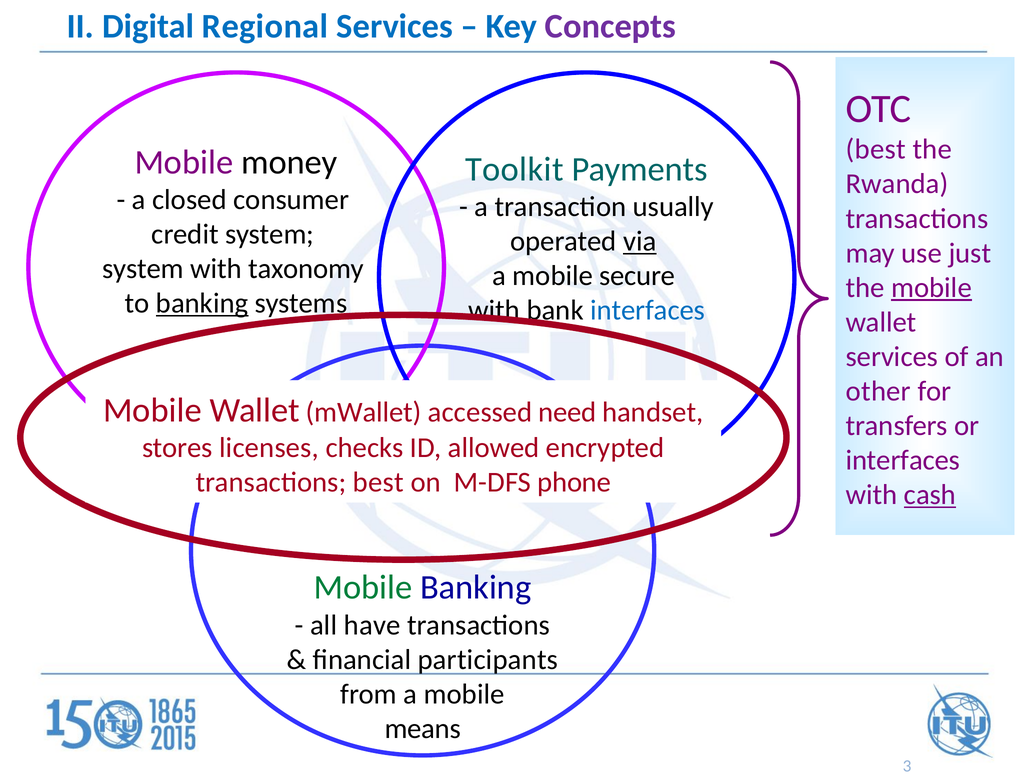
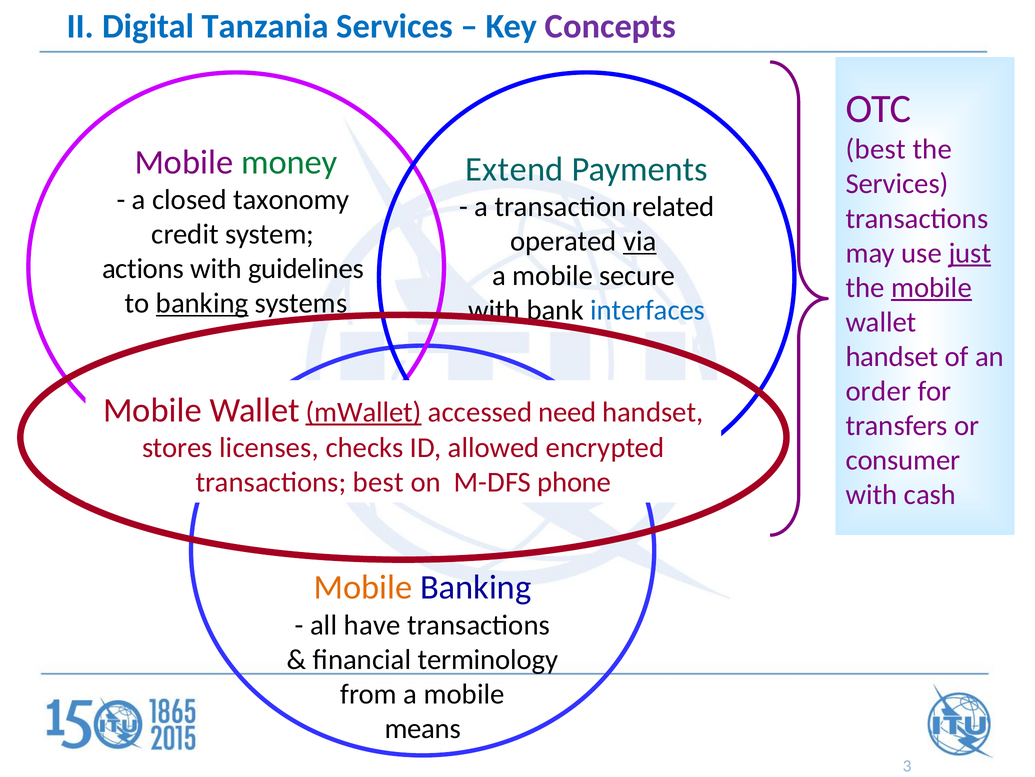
Regional: Regional -> Tanzania (265, 26)
money colour: black -> green (289, 162)
Toolkit: Toolkit -> Extend (514, 169)
Rwanda: Rwanda -> Services (897, 184)
consumer: consumer -> taxonomy (291, 200)
usually: usually -> related (673, 207)
just underline: none -> present (970, 253)
system: system -> actions (143, 269)
taxonomy: taxonomy -> guidelines (306, 269)
services: services -> handset (892, 356)
other: other -> order (878, 391)
mWallet underline: none -> present (364, 412)
interfaces: interfaces -> consumer (903, 460)
cash underline: present -> none (930, 494)
Mobile colour: green -> orange (363, 587)
participants: participants -> terminology (488, 659)
